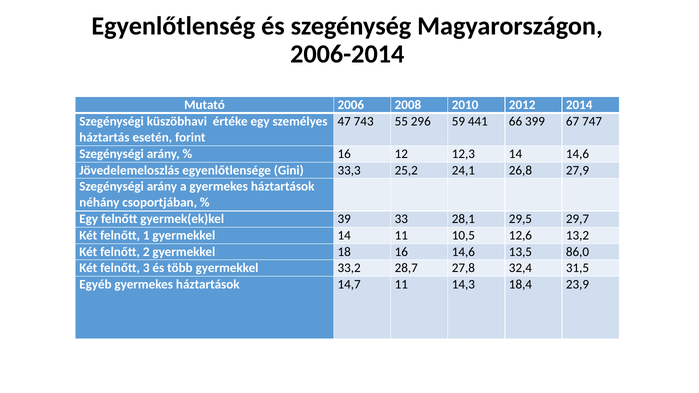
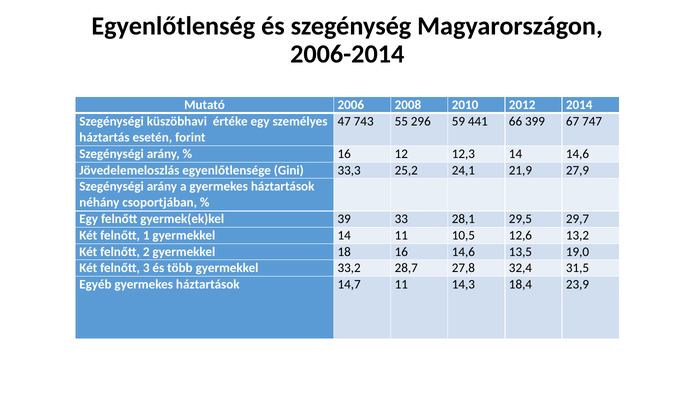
26,8: 26,8 -> 21,9 (520, 170)
86,0: 86,0 -> 19,0 (578, 252)
